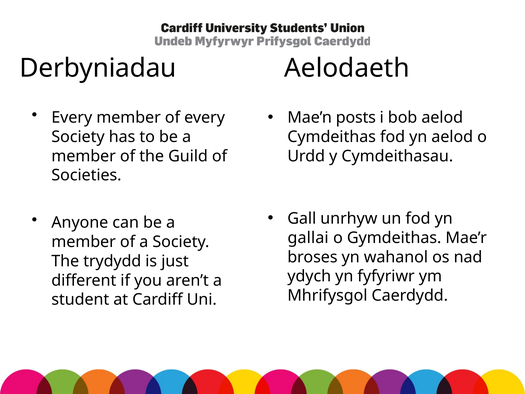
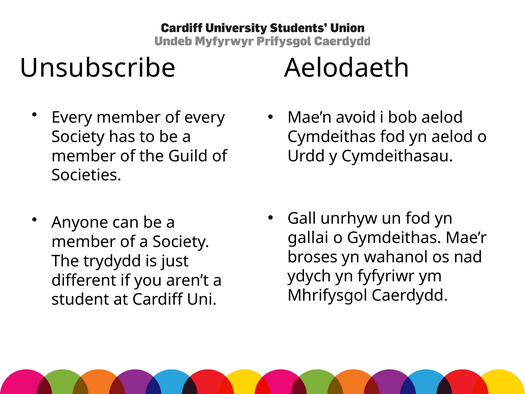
Derbyniadau: Derbyniadau -> Unsubscribe (98, 68)
posts: posts -> avoid (356, 118)
